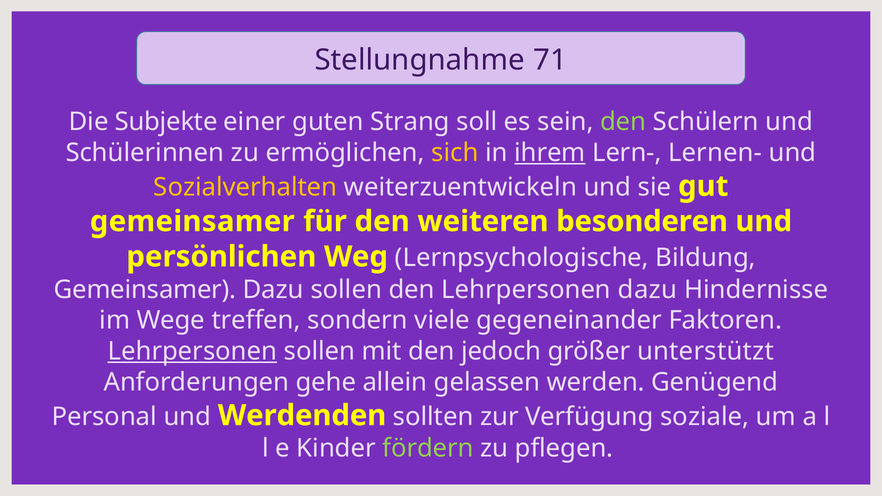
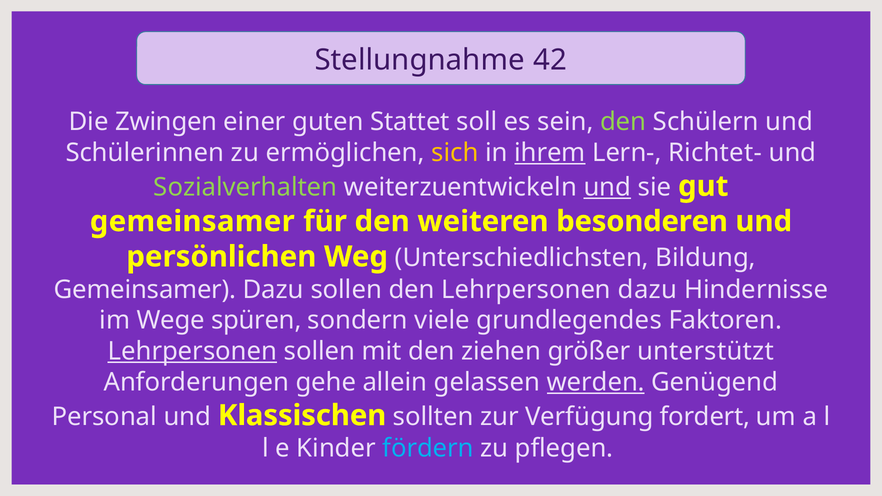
71: 71 -> 42 (550, 60)
Subjekte: Subjekte -> Zwingen (166, 122)
Strang: Strang -> Stattet (410, 122)
Lernen-: Lernen- -> Richtet- (715, 153)
Sozialverhalten colour: yellow -> light green (245, 187)
und underline: none -> present (607, 187)
Lernpsychologische: Lernpsychologische -> Unterschiedlichsten (522, 258)
treffen: treffen -> spüren (256, 320)
gegeneinander: gegeneinander -> grundlegendes (569, 320)
jedoch: jedoch -> ziehen (501, 351)
werden underline: none -> present (596, 382)
Werdenden: Werdenden -> Klassischen (302, 416)
soziale: soziale -> fordert (705, 417)
fördern colour: light green -> light blue (428, 448)
